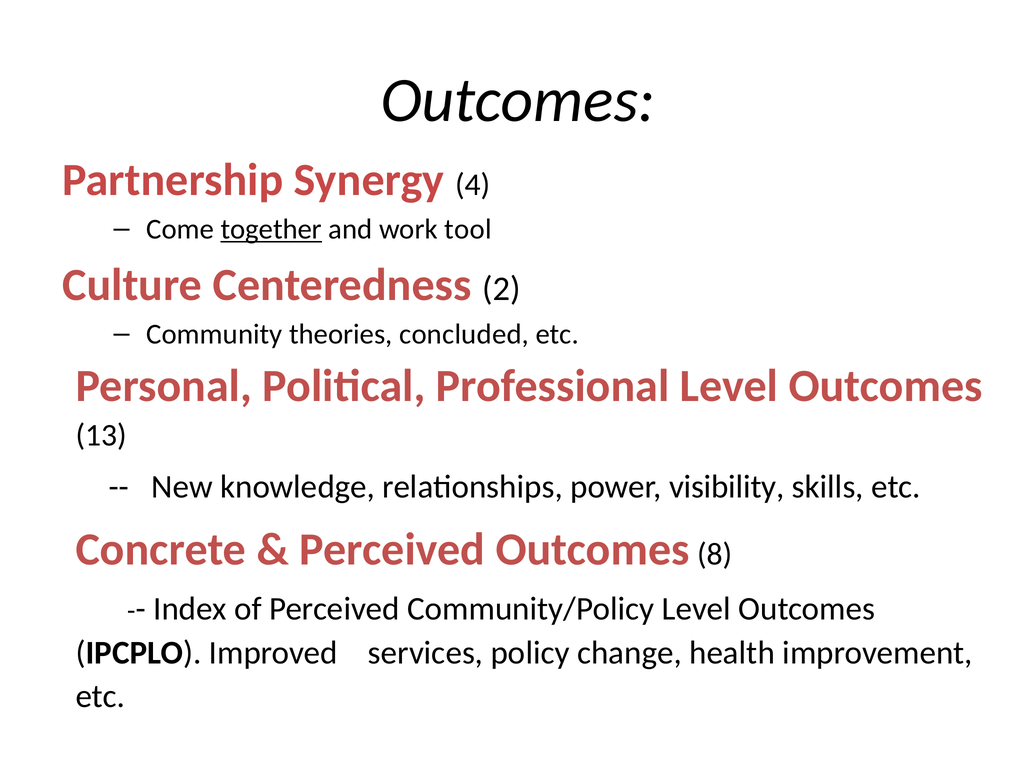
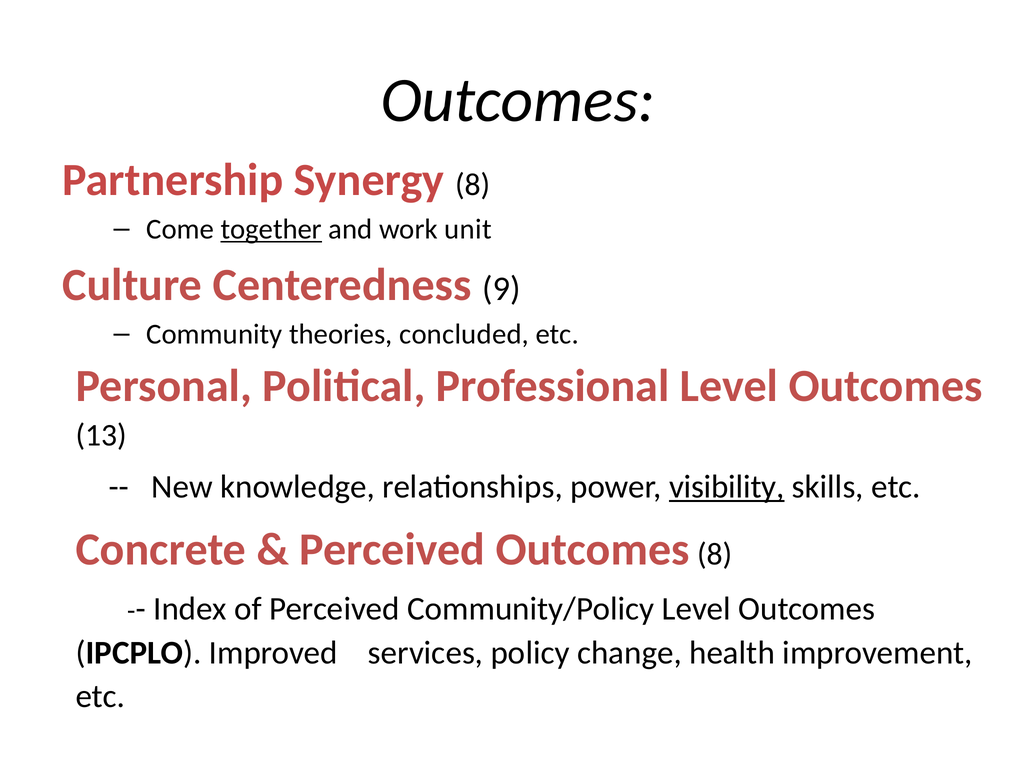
Synergy 4: 4 -> 8 (473, 185)
tool: tool -> unit (468, 229)
2: 2 -> 9 (501, 289)
visibility underline: none -> present (727, 487)
